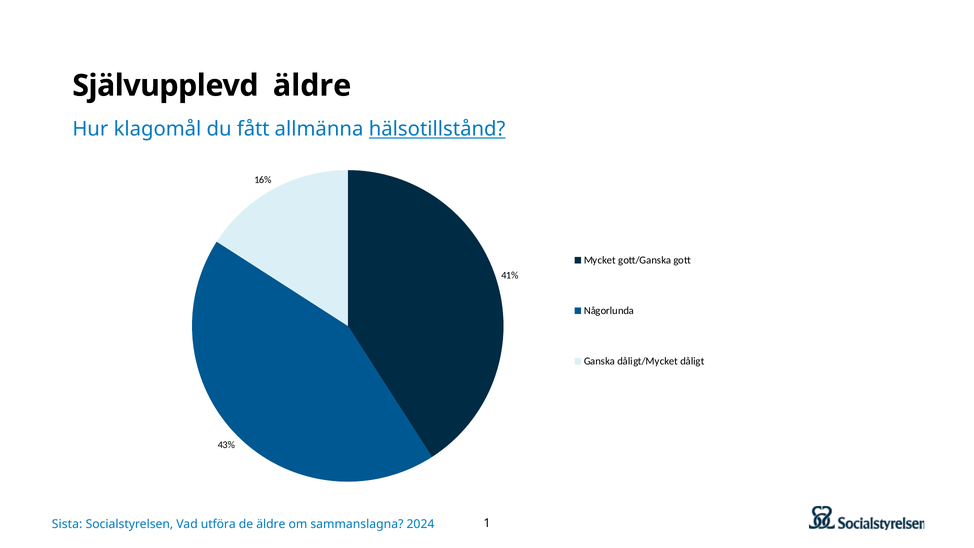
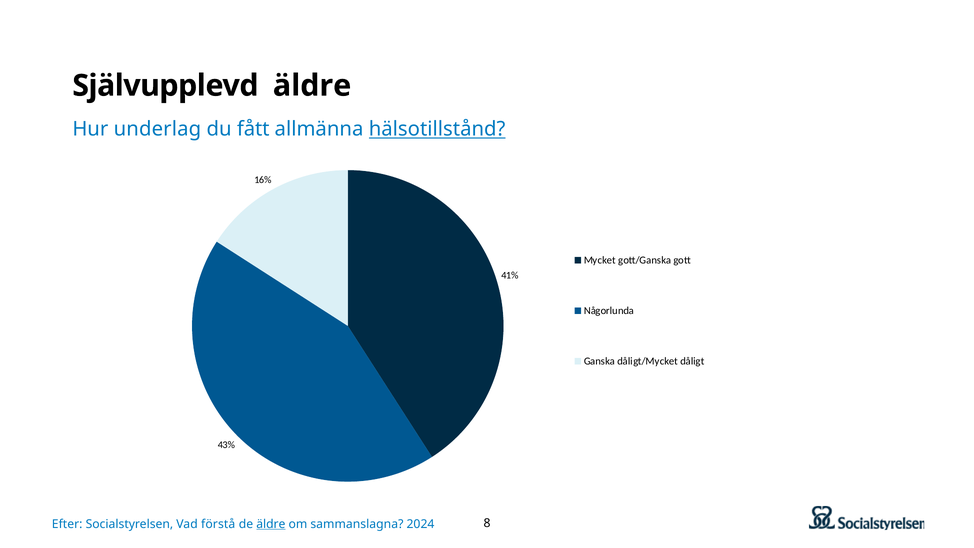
klagomål: klagomål -> underlag (157, 129)
Sista: Sista -> Efter (67, 524)
utföra: utföra -> förstå (218, 524)
äldre underline: none -> present (271, 524)
1: 1 -> 8 (487, 523)
